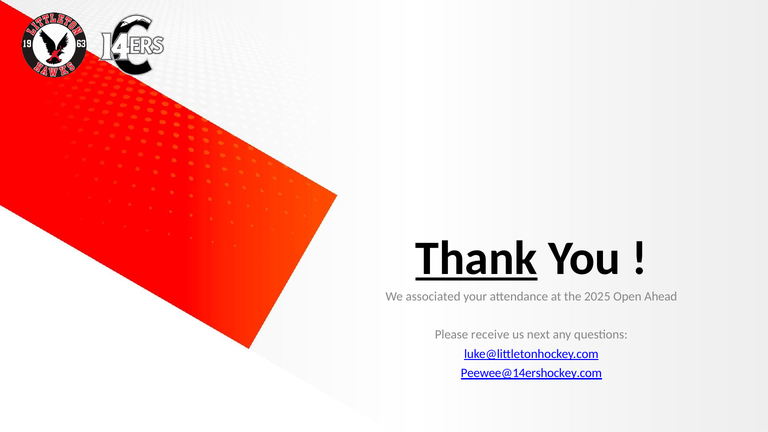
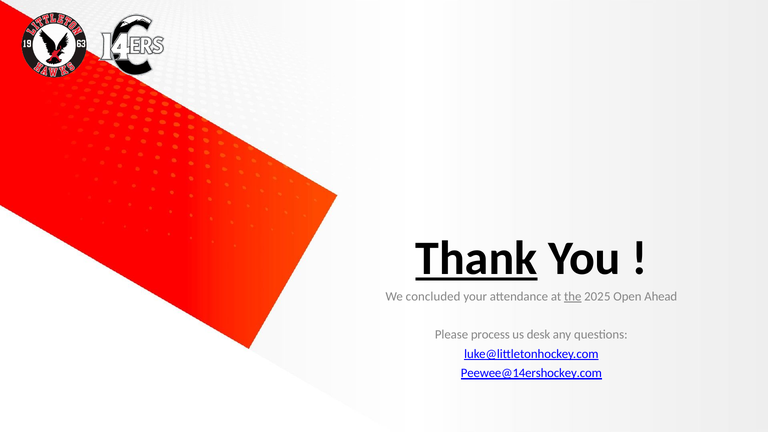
associated: associated -> concluded (433, 297)
the underline: none -> present (573, 297)
receive: receive -> process (490, 335)
next: next -> desk (539, 335)
